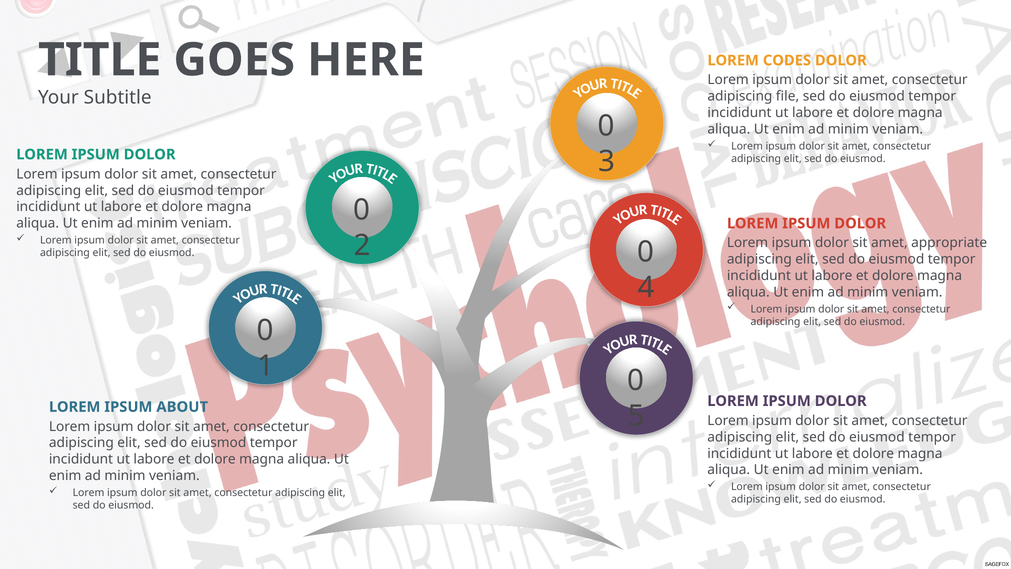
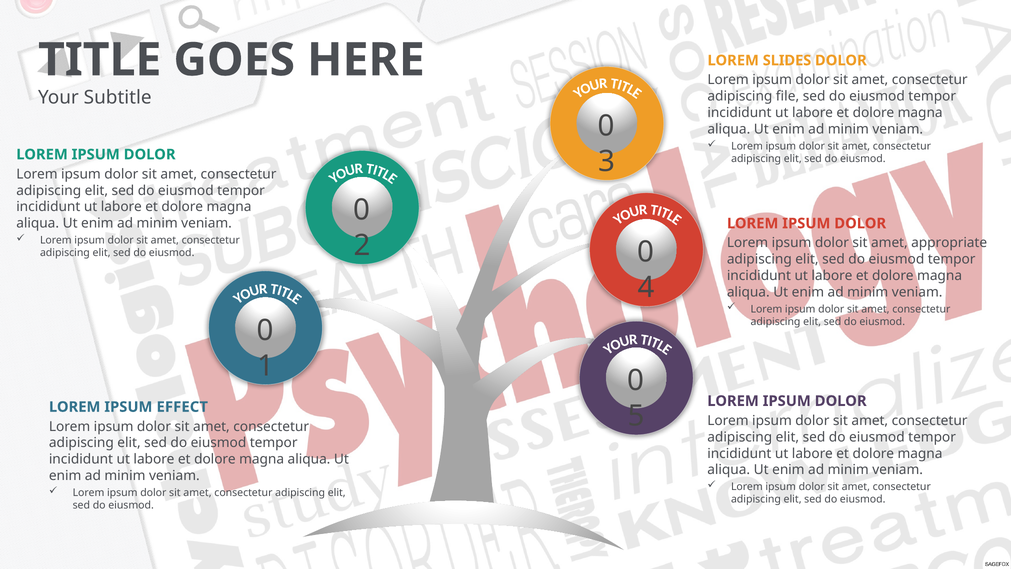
CODES: CODES -> SLIDES (787, 60)
ABOUT: ABOUT -> EFFECT (182, 407)
